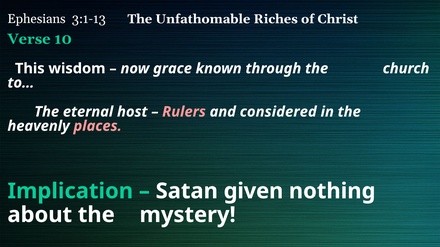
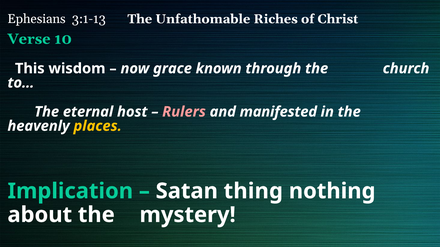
considered: considered -> manifested (278, 112)
places colour: pink -> yellow (98, 126)
given: given -> thing (253, 191)
